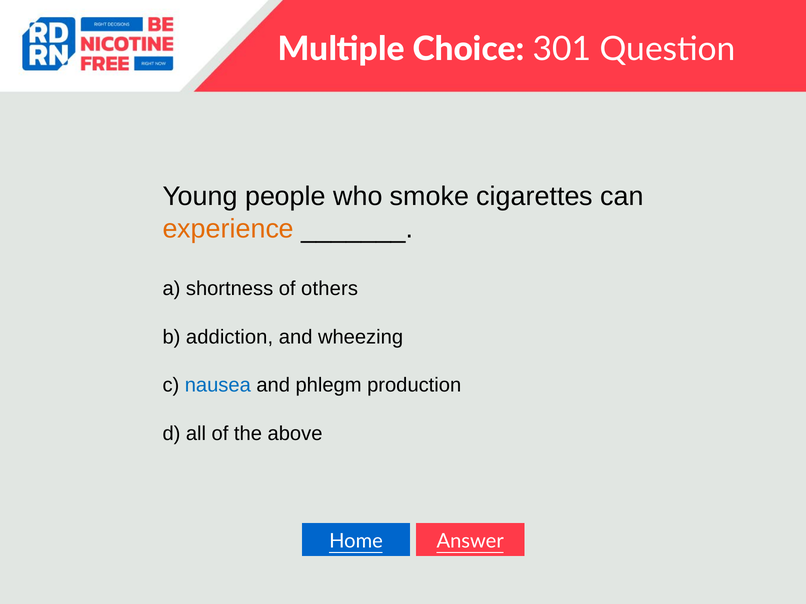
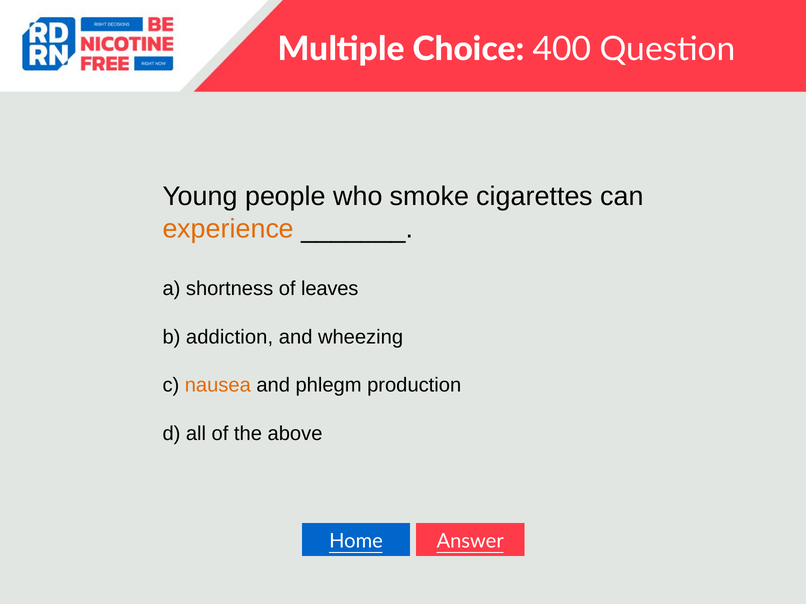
301: 301 -> 400 (562, 49)
others: others -> leaves (330, 289)
nausea colour: blue -> orange (218, 386)
